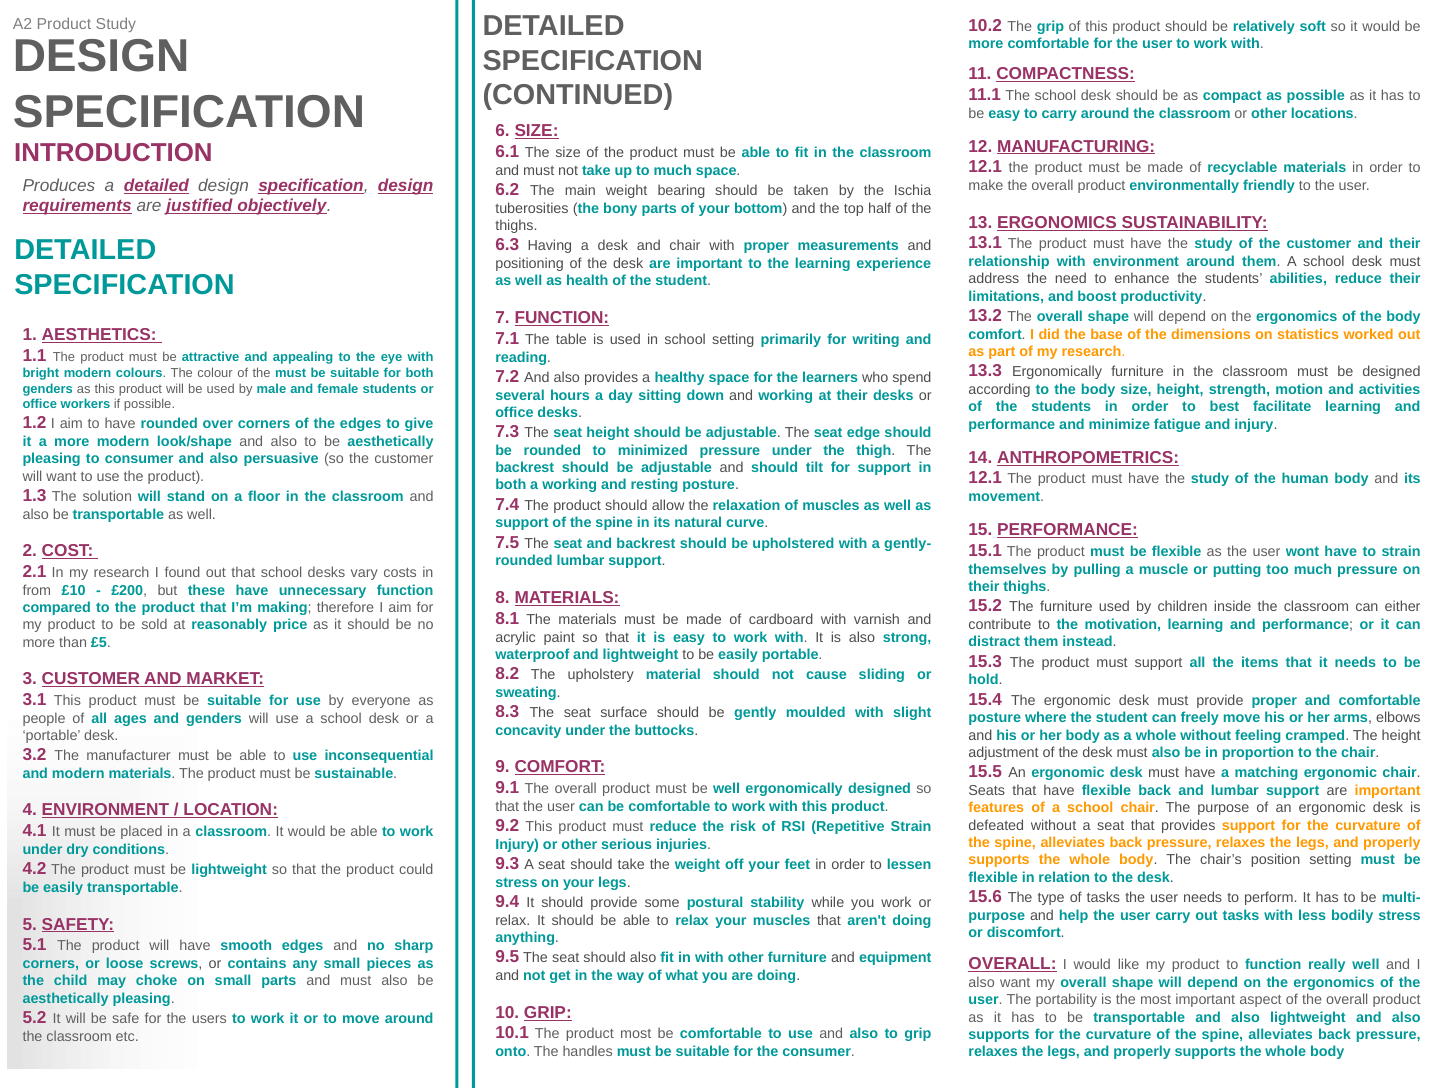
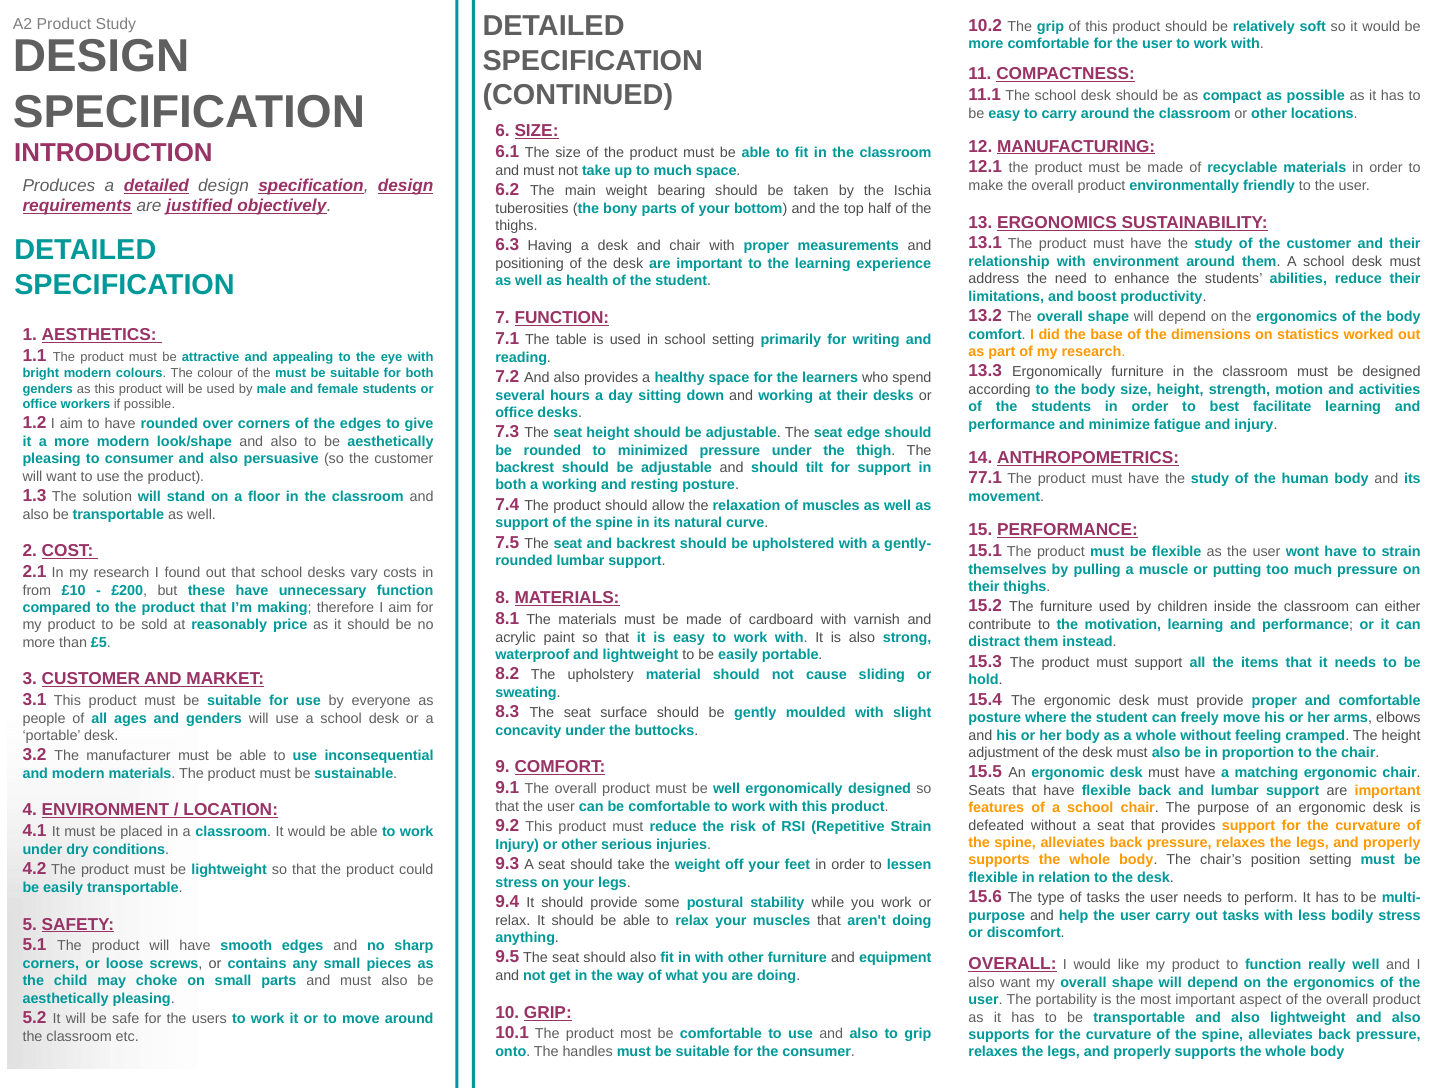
12.1: 12.1 -> 77.1 (985, 478)
